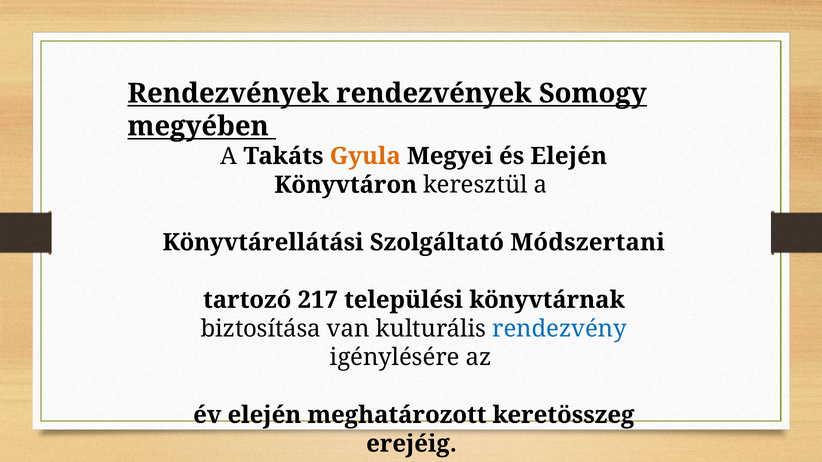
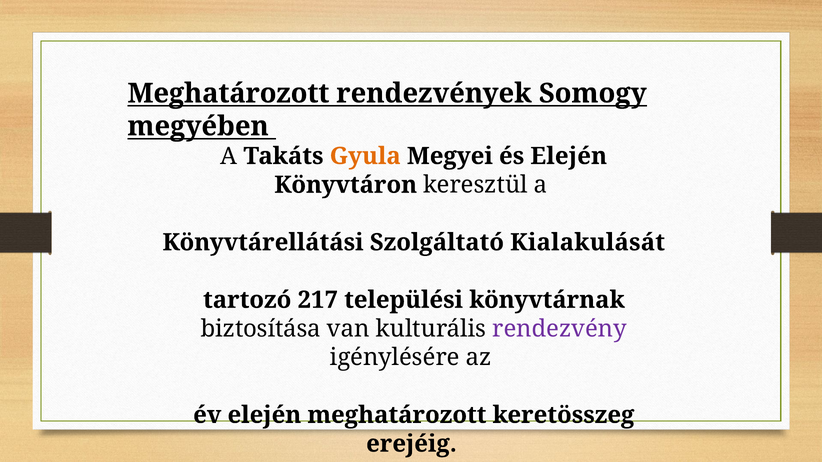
Rendezvények: Rendezvények -> Meghatározott (228, 93)
Módszertani: Módszertani -> Kialakulását (588, 243)
rendezvény colour: blue -> purple (560, 329)
